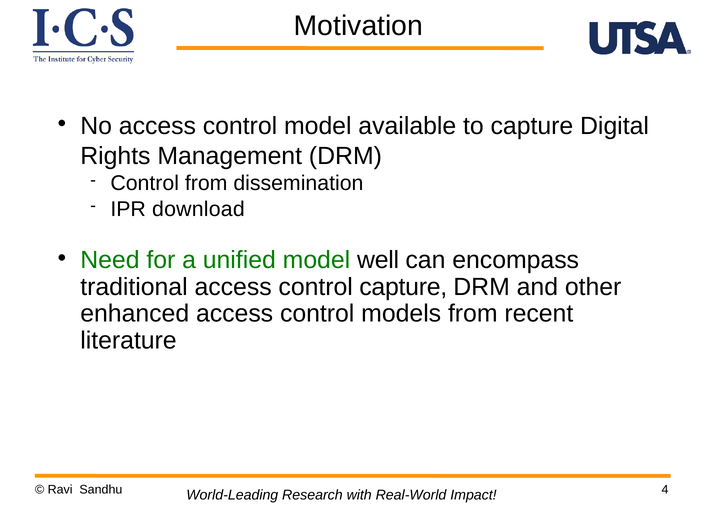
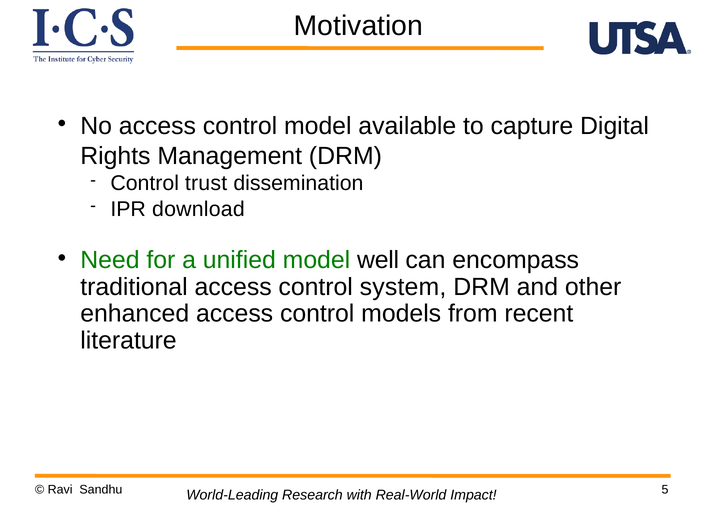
Control from: from -> trust (206, 183)
control capture: capture -> system (403, 287)
4: 4 -> 5 (665, 489)
